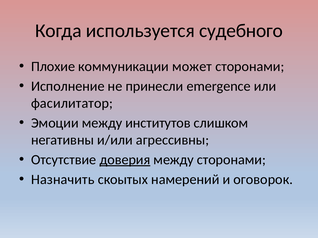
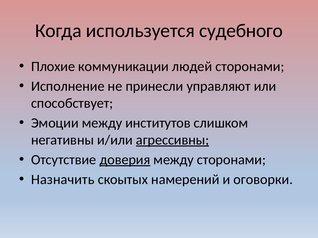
может: может -> людей (192, 67)
emergence: emergence -> управляют (219, 87)
фасилитатор: фасилитатор -> способствует (72, 103)
агрессивны underline: none -> present (173, 140)
оговорок: оговорок -> оговорки (263, 180)
